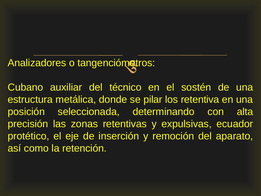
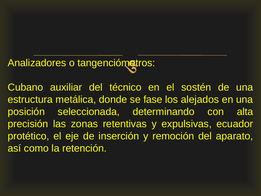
pilar: pilar -> fase (153, 99)
retentiva: retentiva -> alejados (200, 99)
